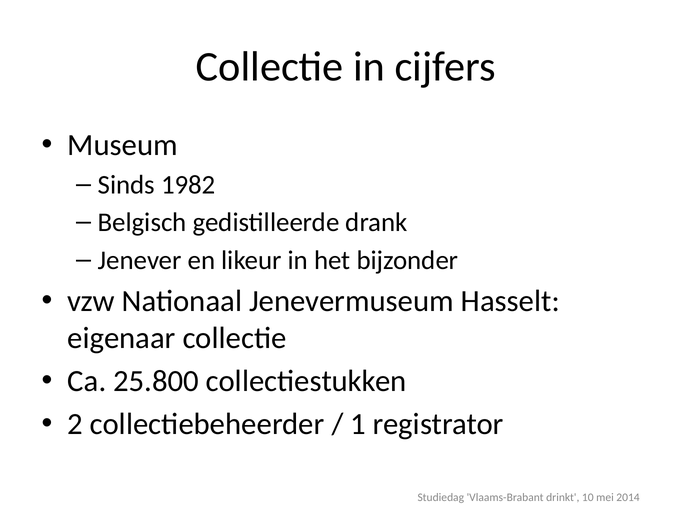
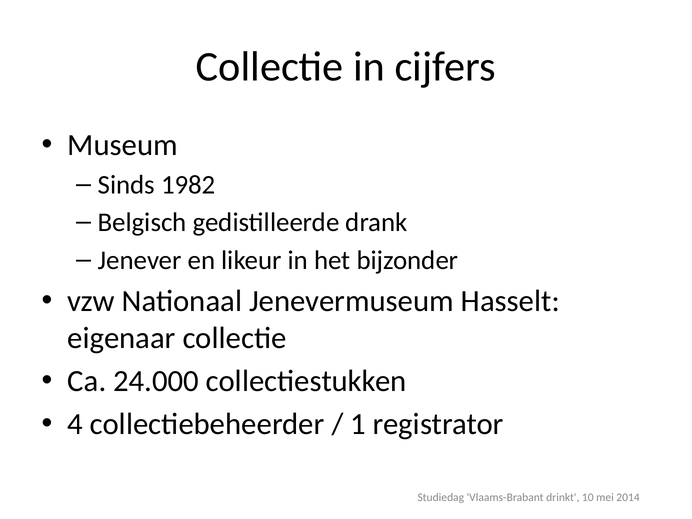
25.800: 25.800 -> 24.000 (156, 381)
2: 2 -> 4 (75, 424)
